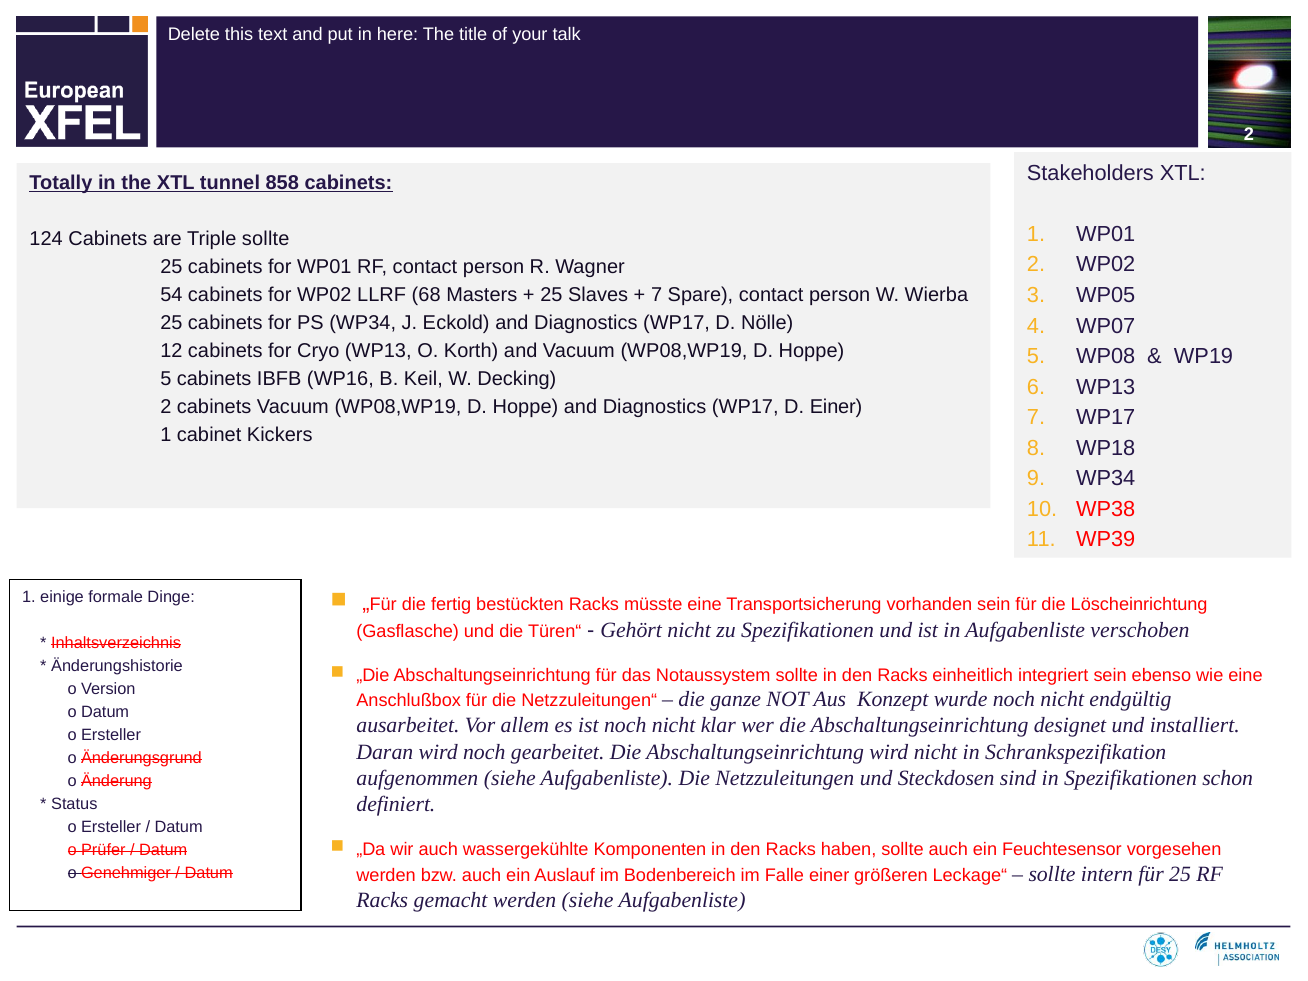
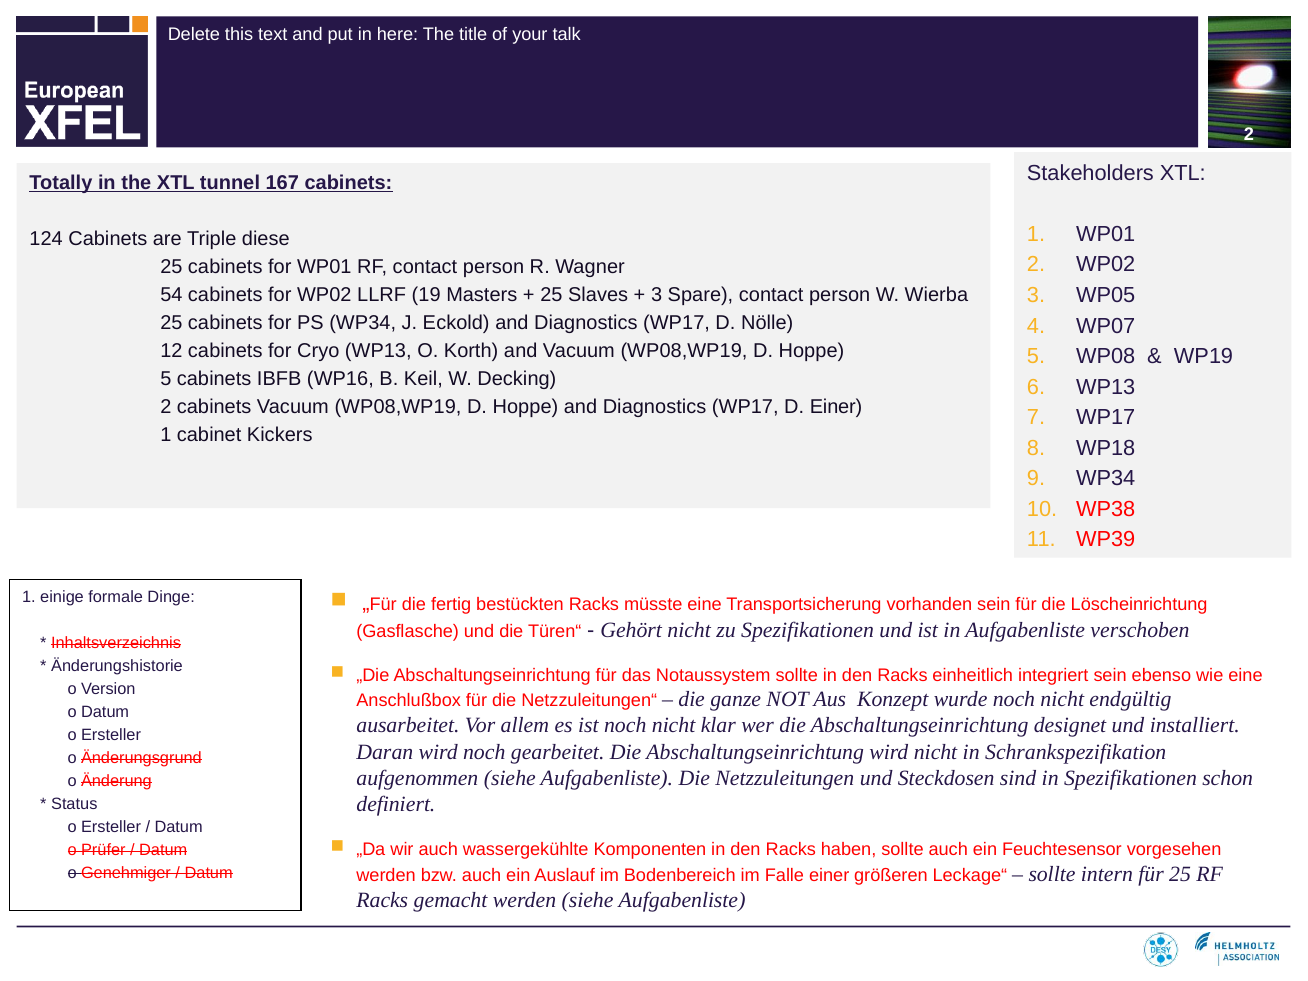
858: 858 -> 167 (282, 183)
Triple sollte: sollte -> diese (266, 239)
68: 68 -> 19 (426, 295)
7: 7 -> 3 (657, 295)
